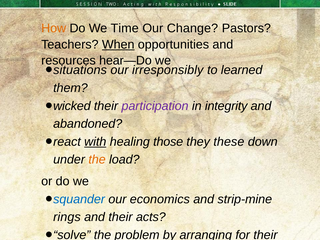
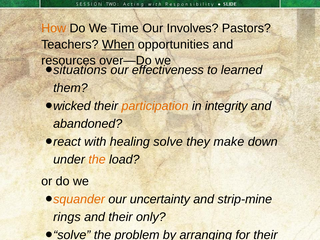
Change: Change -> Involves (193, 28)
hear—Do: hear—Do -> over—Do (125, 61)
irresponsibly: irresponsibly -> effectiveness (168, 70)
participation colour: purple -> orange (155, 106)
with underline: present -> none (95, 142)
healing those: those -> solve (168, 142)
these: these -> make (229, 142)
squander colour: blue -> orange (79, 199)
economics: economics -> uncertainty (160, 199)
acts: acts -> only (151, 217)
